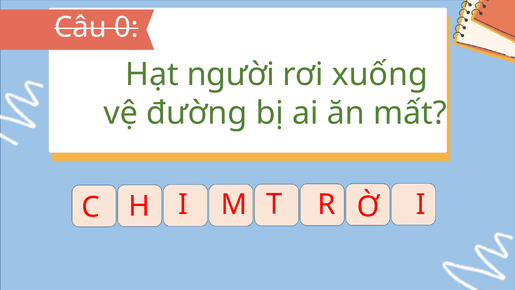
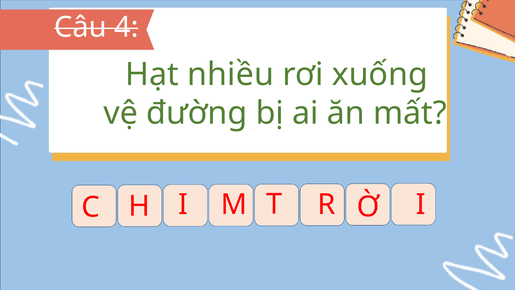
0: 0 -> 4 (126, 27)
người: người -> nhiều (231, 74)
